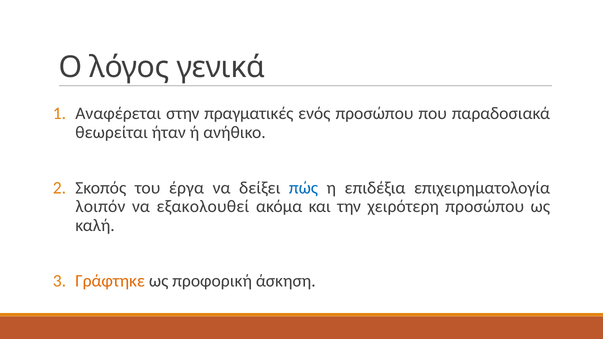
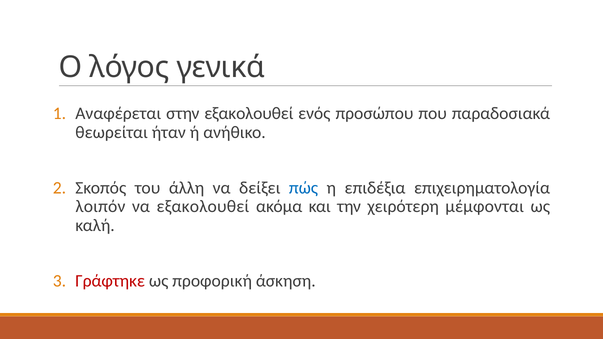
στην πραγματικές: πραγματικές -> εξακολουθεί (249, 113)
έργα: έργα -> άλλη (187, 188)
χειρότερη προσώπου: προσώπου -> μέμφονται (485, 207)
Γράφτηκε colour: orange -> red (110, 281)
